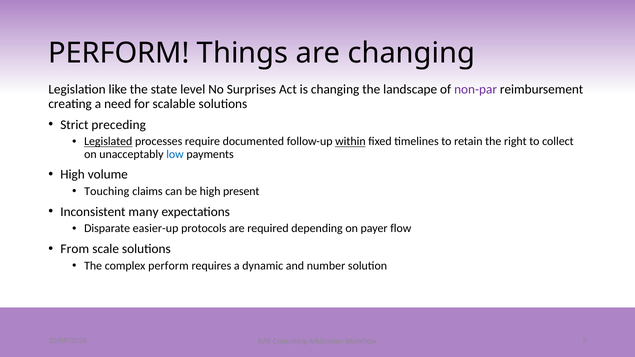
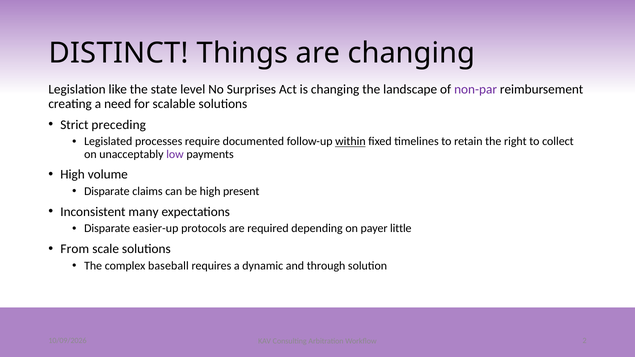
PERFORM: PERFORM -> DISTINCT (119, 53)
Legislated underline: present -> none (108, 142)
low colour: blue -> purple (175, 154)
Touching: Touching -> Disparate (107, 192)
flow: flow -> little (401, 229)
complex perform: perform -> baseball (168, 266)
number: number -> through (326, 266)
